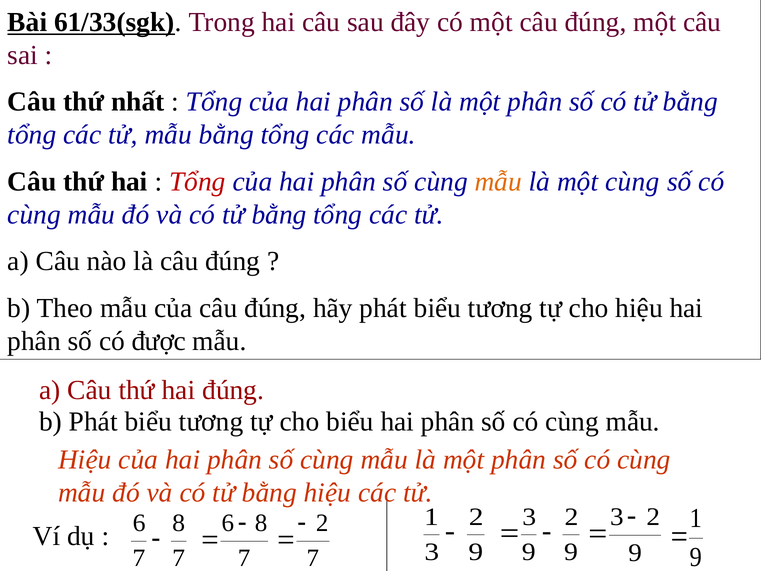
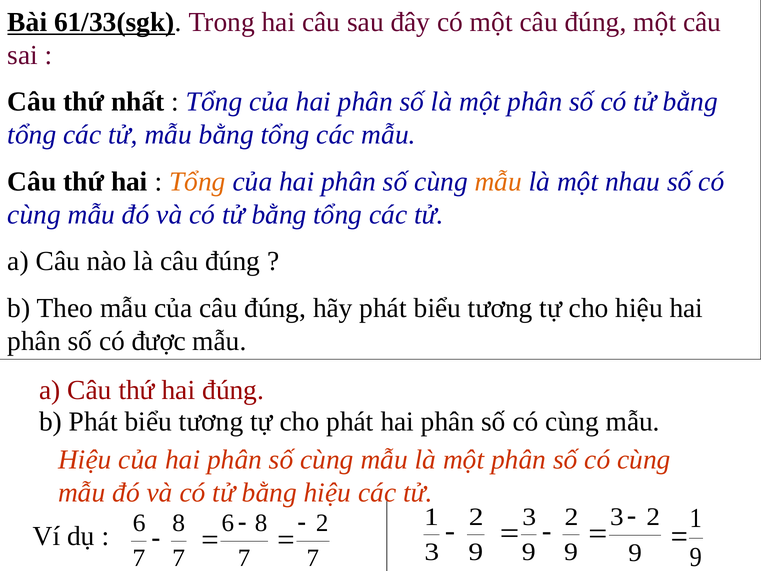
Tổng colour: red -> orange (197, 181)
một cùng: cùng -> nhau (633, 181)
cho biểu: biểu -> phát (350, 422)
